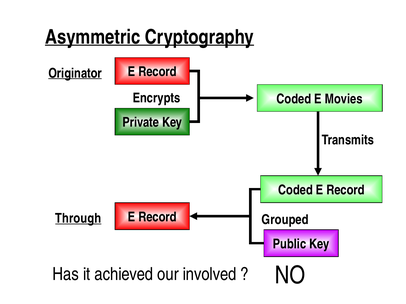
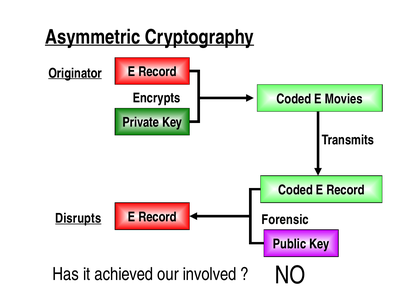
Through: Through -> Disrupts (78, 219)
Grouped: Grouped -> Forensic (285, 220)
